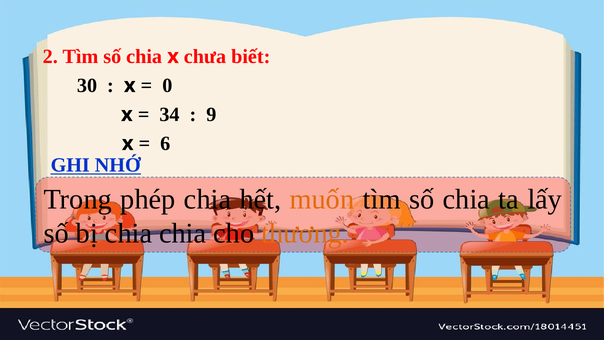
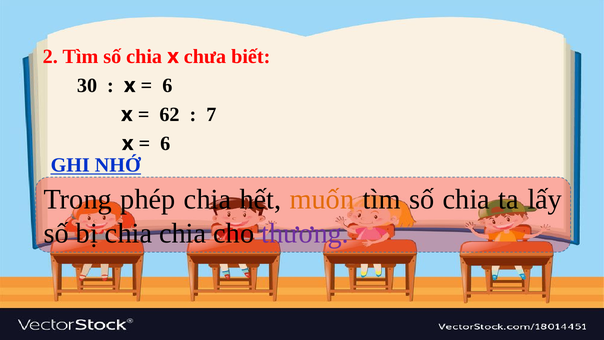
0: 0 -> 6 (167, 85)
34: 34 -> 62 (169, 114)
9: 9 -> 7 (211, 114)
thương colour: orange -> purple (305, 233)
